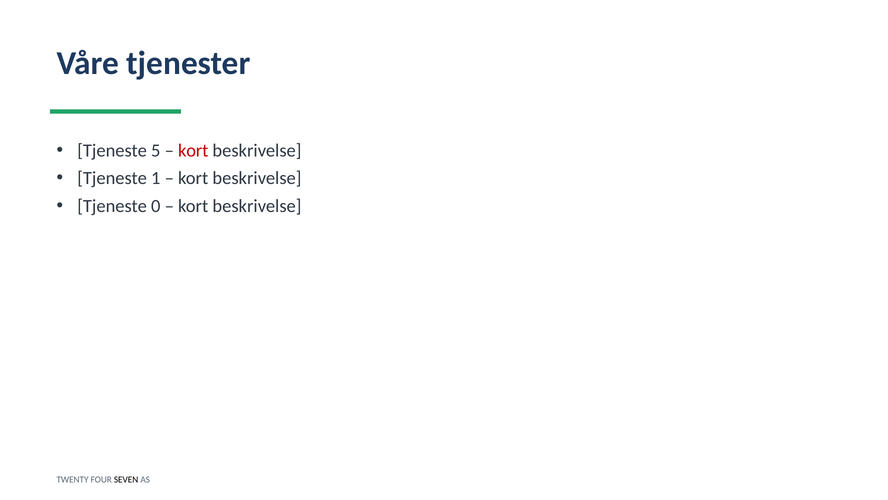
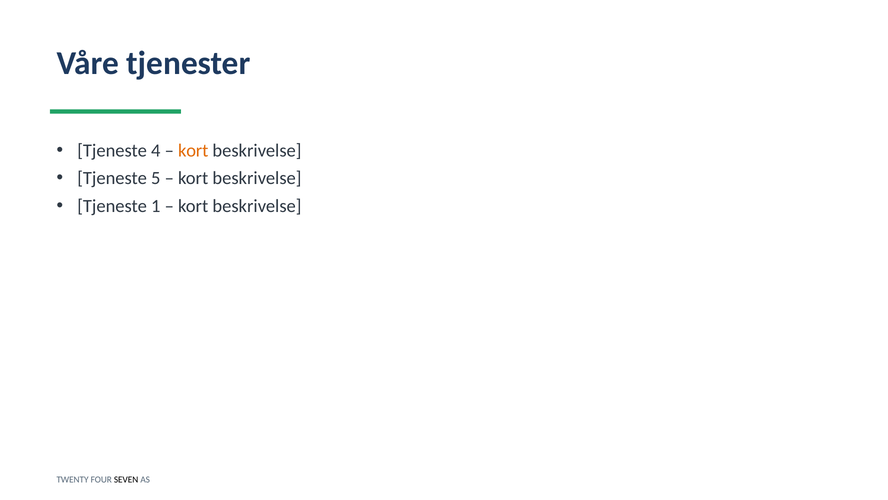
5: 5 -> 4 (156, 150)
kort colour: red -> orange (193, 150)
1: 1 -> 5 (156, 178)
0: 0 -> 1 (156, 206)
